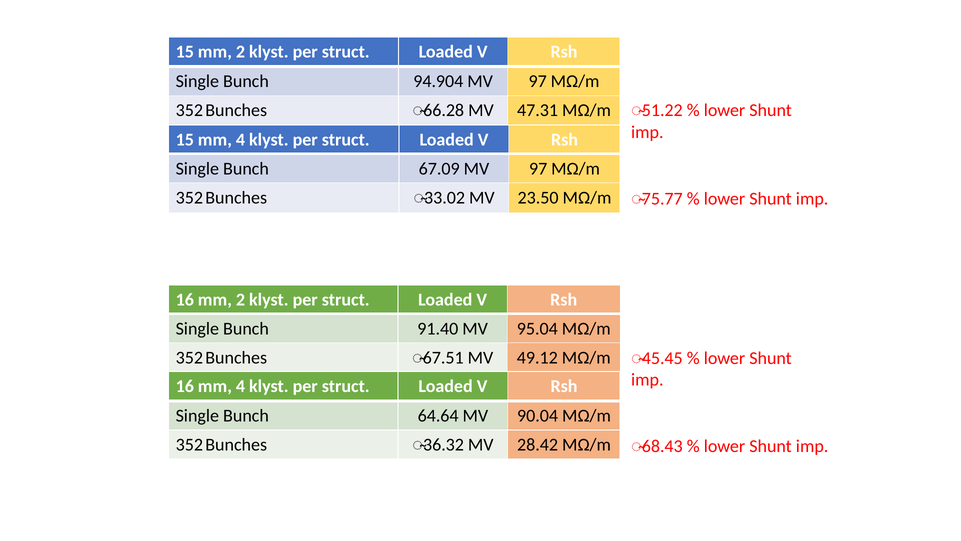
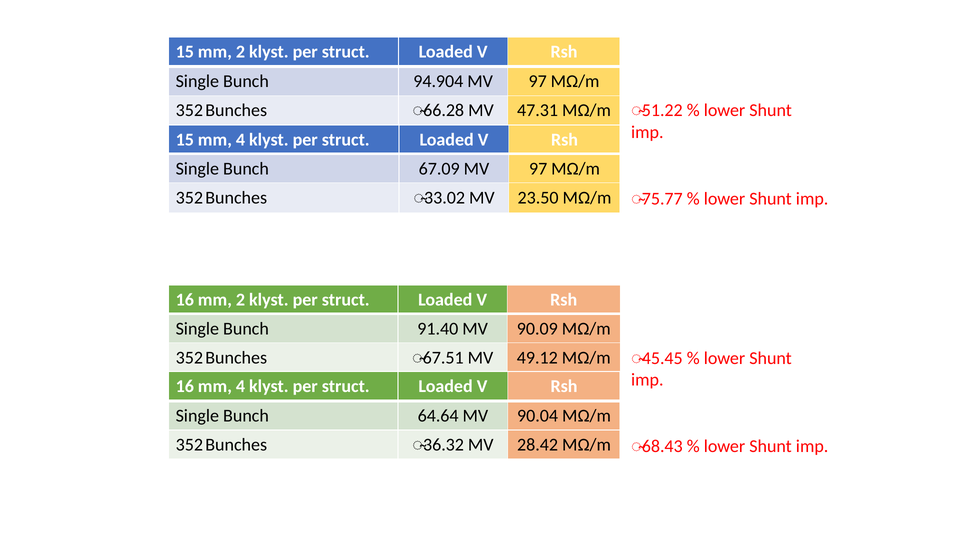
95.04: 95.04 -> 90.09 (537, 328)
